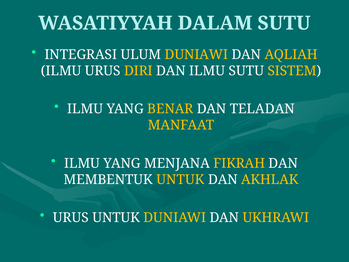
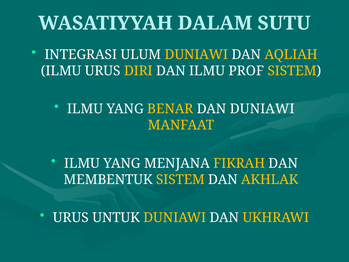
ILMU SUTU: SUTU -> PROF (246, 71)
DAN TELADAN: TELADAN -> DUNIAWI (262, 109)
MEMBENTUK UNTUK: UNTUK -> SISTEM (181, 179)
